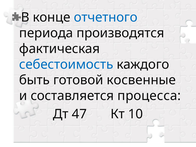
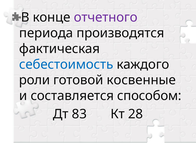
отчетного colour: blue -> purple (106, 17)
быть: быть -> роли (34, 80)
процесса: процесса -> способом (149, 96)
47: 47 -> 83 (79, 114)
10: 10 -> 28 (136, 114)
